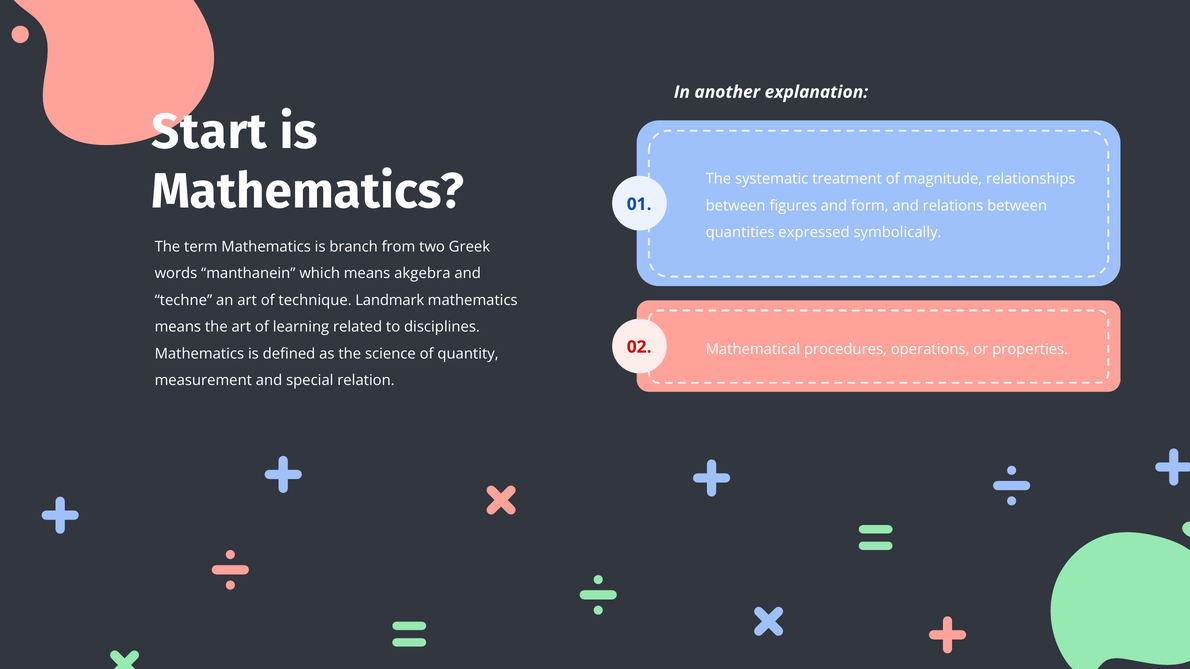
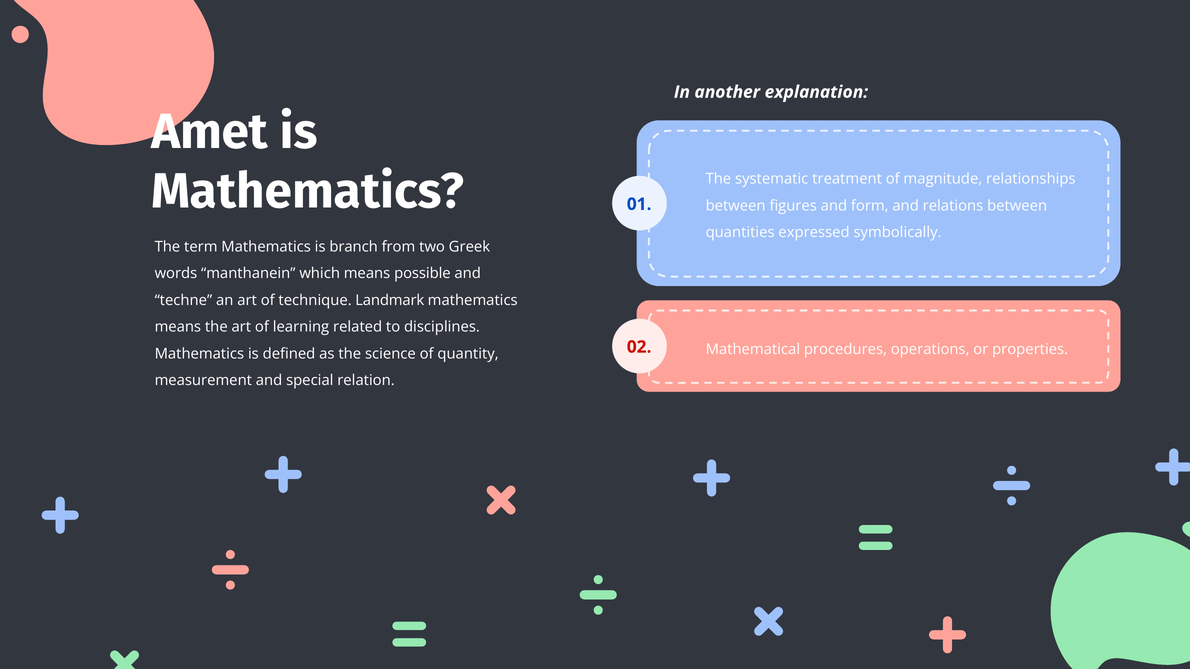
Start: Start -> Amet (210, 132)
akgebra: akgebra -> possible (422, 274)
